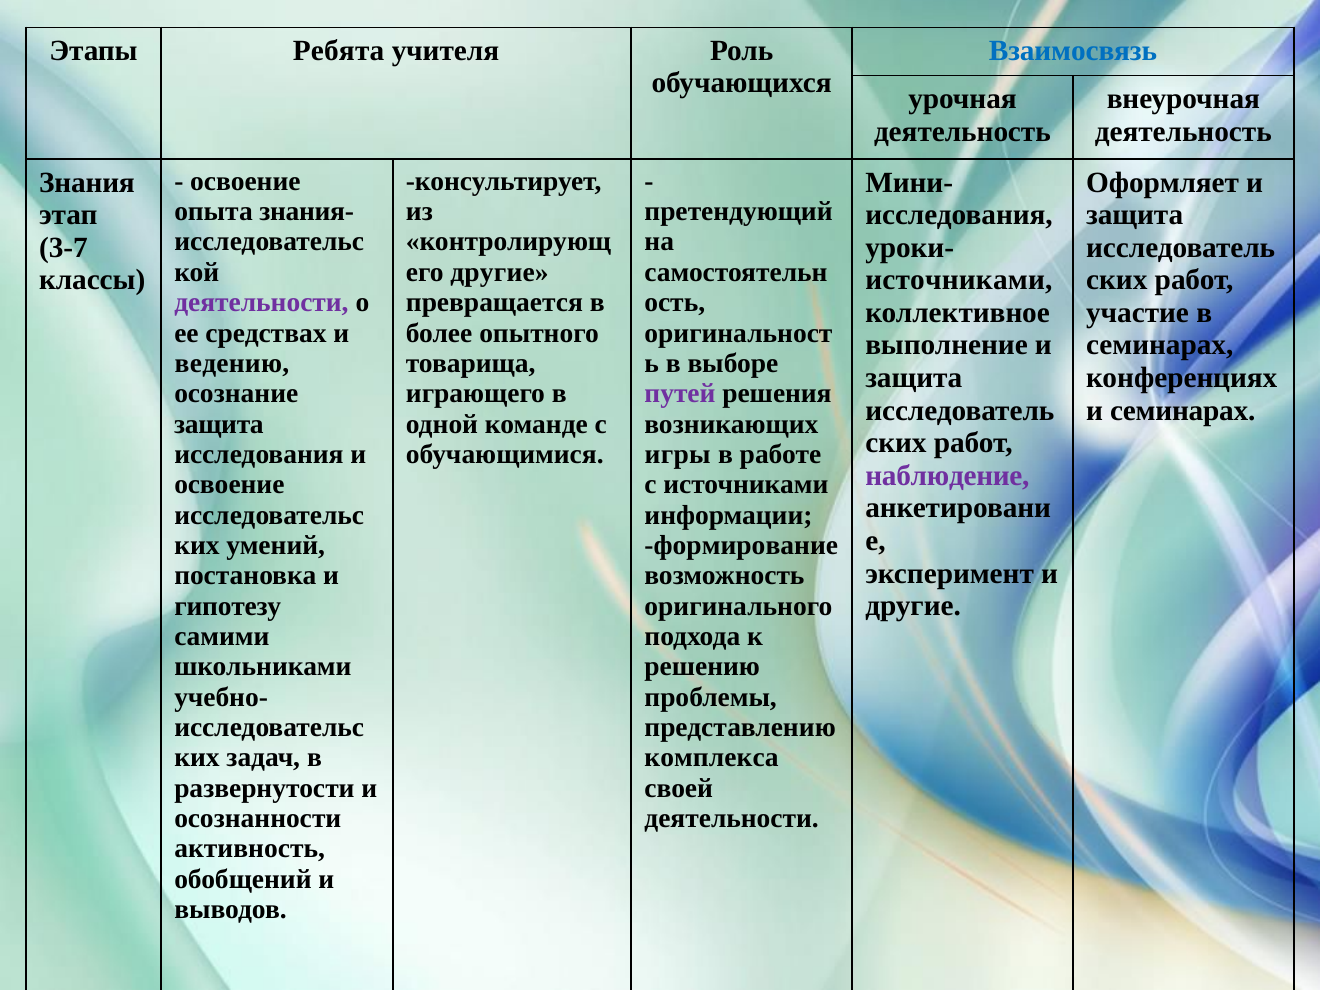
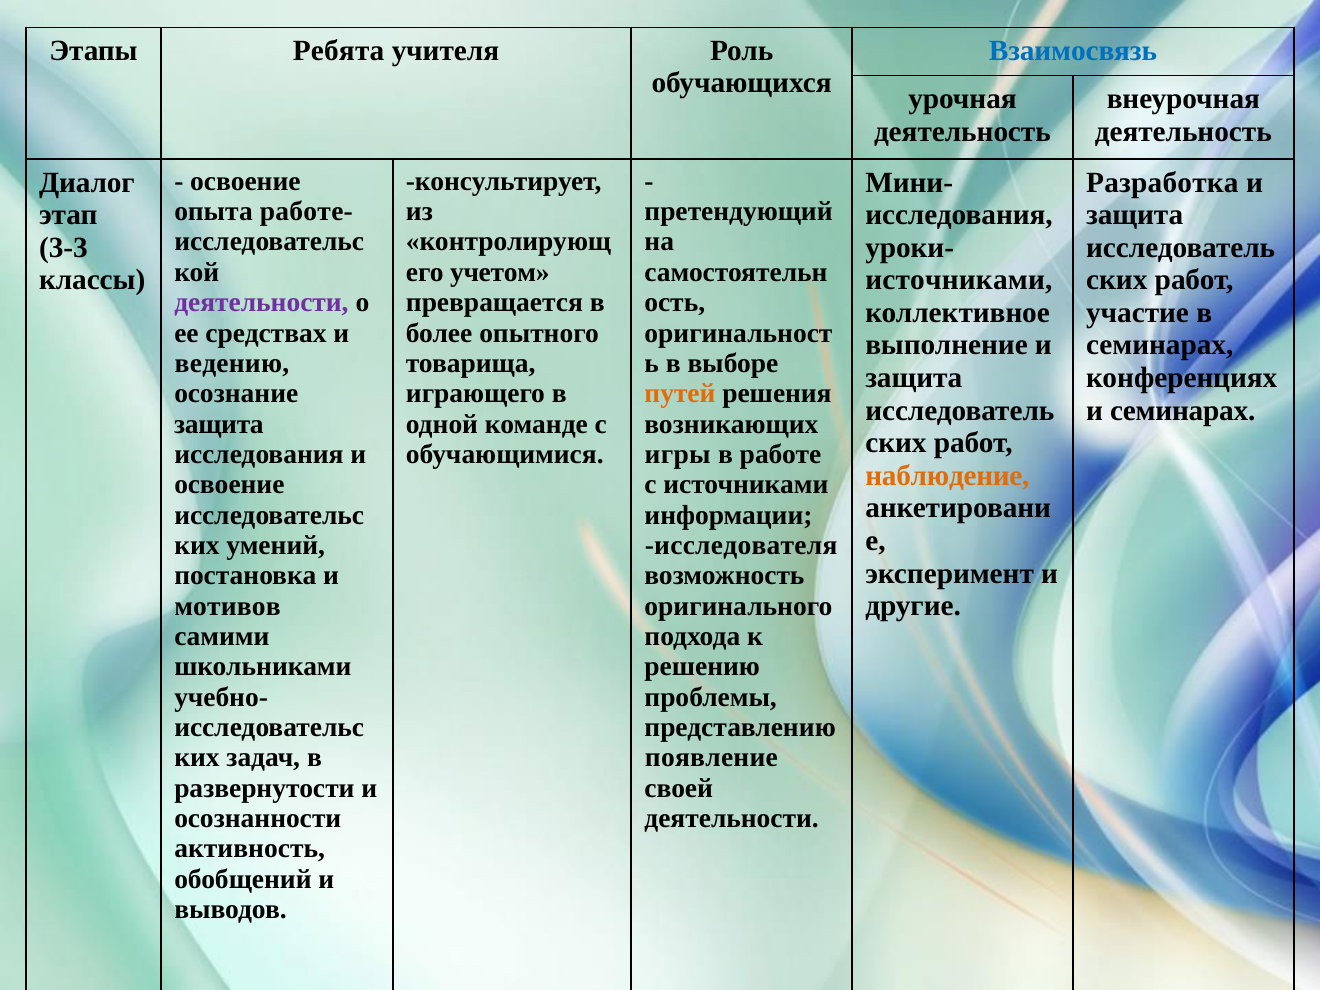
Знания: Знания -> Диалог (87, 182)
Оформляет: Оформляет -> Разработка (1162, 182)
знания-: знания- -> работе- (306, 212)
3-7: 3-7 -> 3-3 (63, 248)
другие: другие -> учетом (500, 272)
путей colour: purple -> orange (680, 394)
наблюдение colour: purple -> orange (947, 476)
формирование: формирование -> исследователя (741, 545)
гипотезу: гипотезу -> мотивов (227, 606)
комплекса: комплекса -> появление (711, 758)
